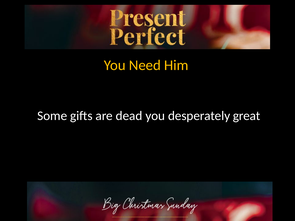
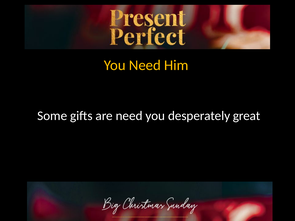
are dead: dead -> need (129, 116)
